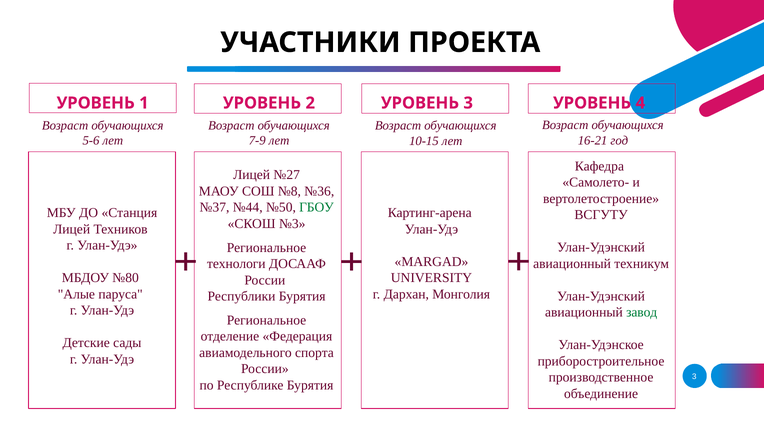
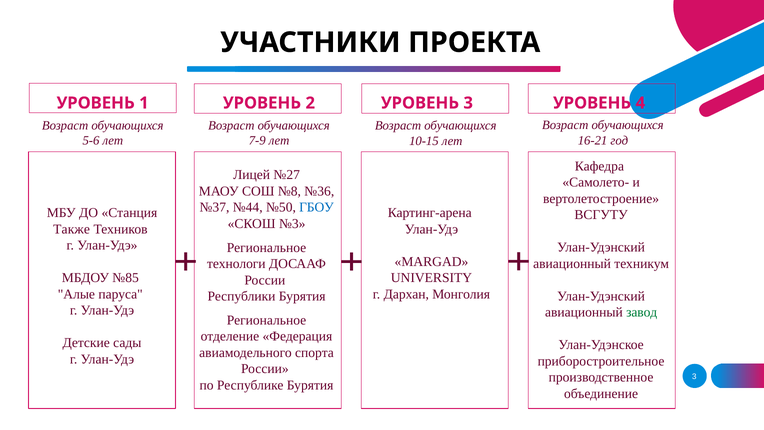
ГБОУ colour: green -> blue (316, 207)
Лицей: Лицей -> Также (72, 229)
№80: №80 -> №85 (126, 278)
